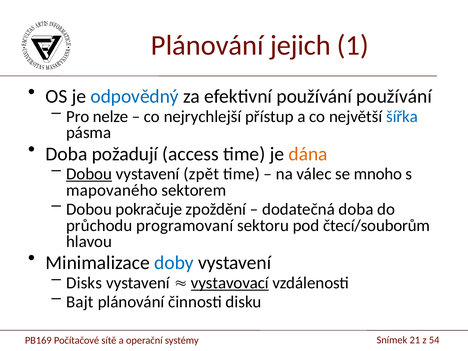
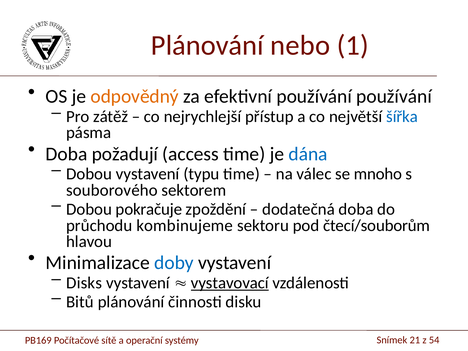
jejich: jejich -> nebo (300, 45)
odpovědný colour: blue -> orange (135, 97)
nelze: nelze -> zátěž (111, 117)
dána colour: orange -> blue (308, 154)
Dobou underline: present -> none (89, 174)
zpět: zpět -> typu (201, 174)
mapovaného: mapovaného -> souborového (112, 190)
programovaní: programovaní -> kombinujeme (185, 225)
Bajt: Bajt -> Bitů (80, 302)
